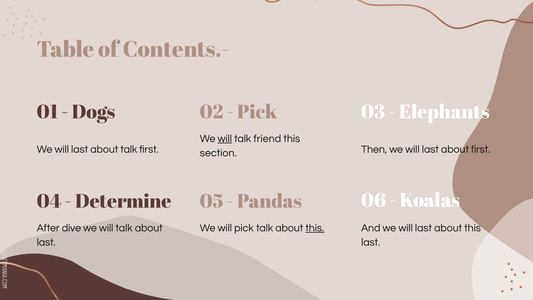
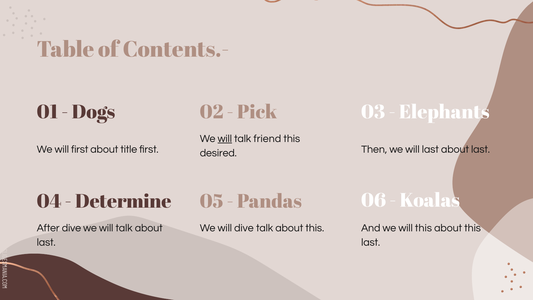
last: last -> first (80, 149)
about talk: talk -> title (129, 149)
first: first -> last (481, 149)
section: section -> desired (218, 153)
will pick: pick -> dive (244, 228)
this underline: present -> none (315, 228)
And we will last: last -> this (423, 228)
